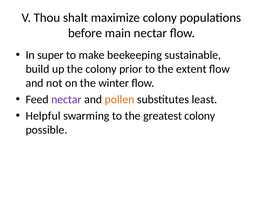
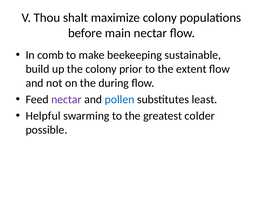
super: super -> comb (50, 55)
winter: winter -> during (114, 83)
pollen colour: orange -> blue (120, 100)
greatest colony: colony -> colder (200, 116)
